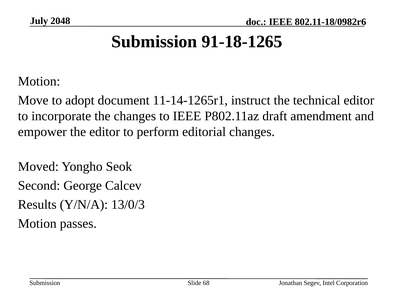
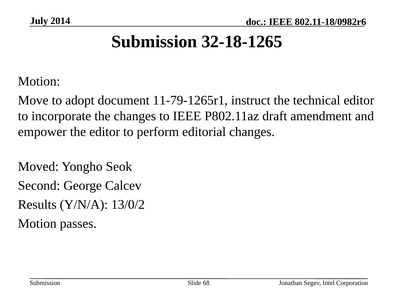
2048: 2048 -> 2014 (60, 21)
91-18-1265: 91-18-1265 -> 32-18-1265 (242, 42)
11-14-1265r1: 11-14-1265r1 -> 11-79-1265r1 (190, 100)
13/0/3: 13/0/3 -> 13/0/2 (128, 205)
